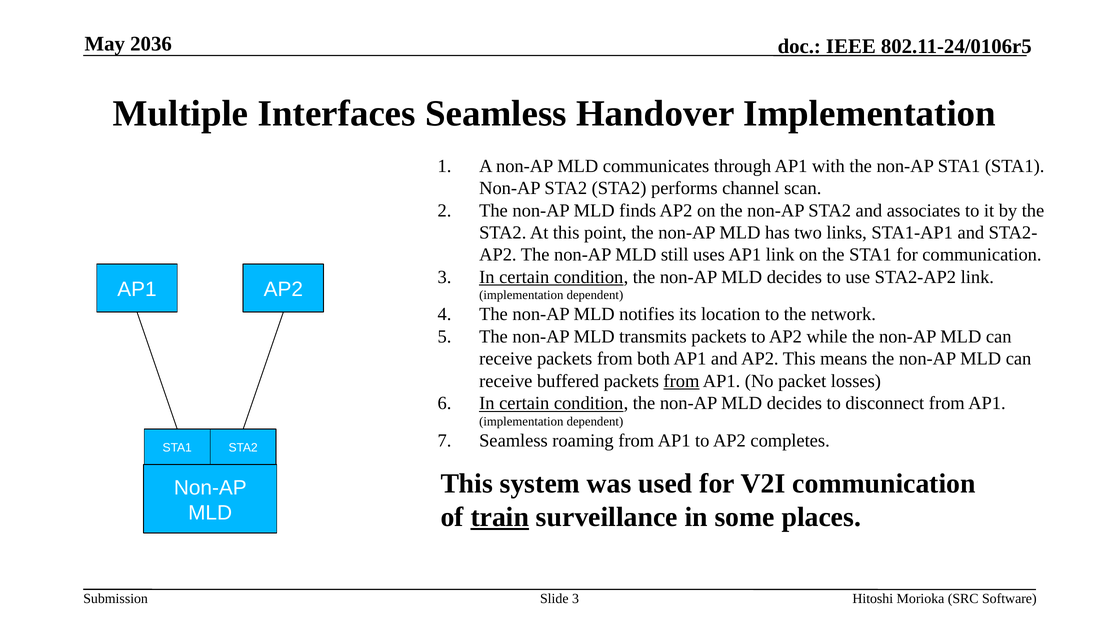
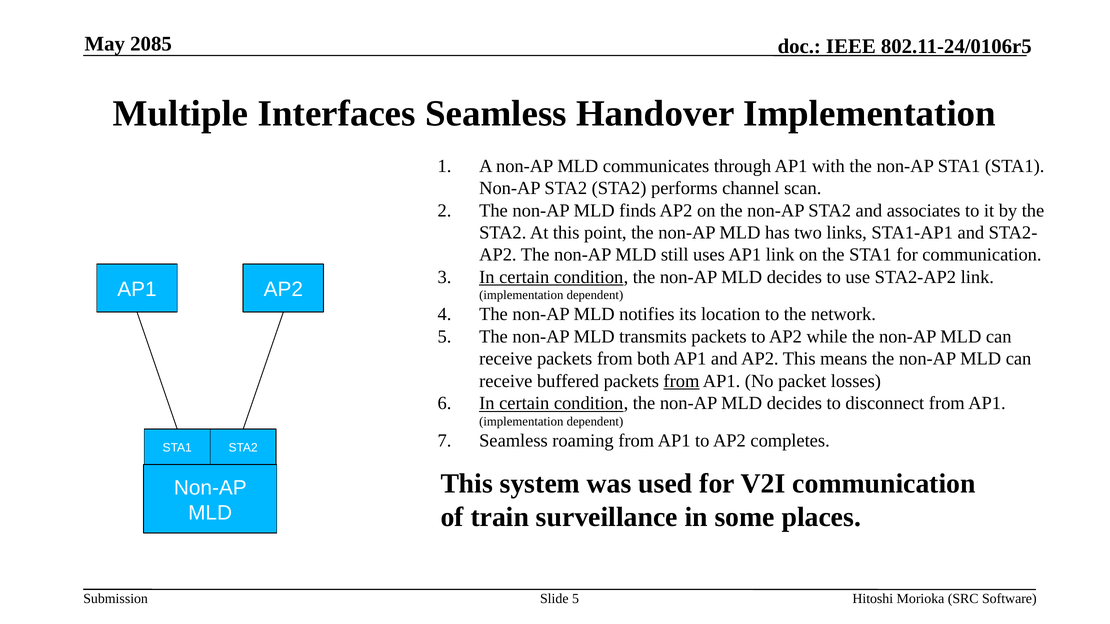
2036: 2036 -> 2085 (151, 44)
train underline: present -> none (500, 517)
Slide 3: 3 -> 5 (575, 599)
